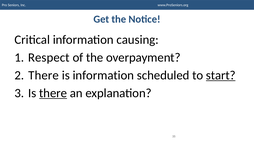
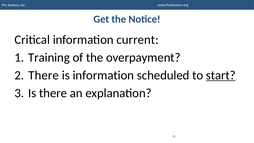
causing: causing -> current (138, 40)
Respect: Respect -> Training (49, 57)
there underline: present -> none (53, 93)
